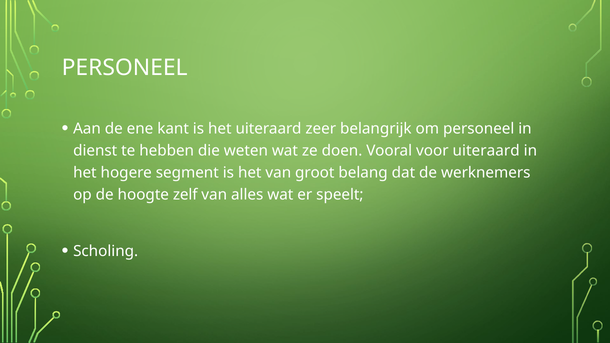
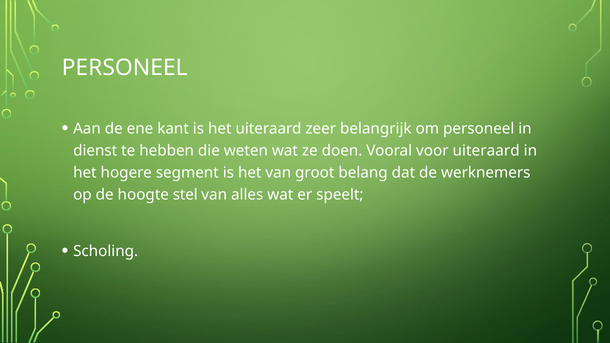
zelf: zelf -> stel (185, 195)
